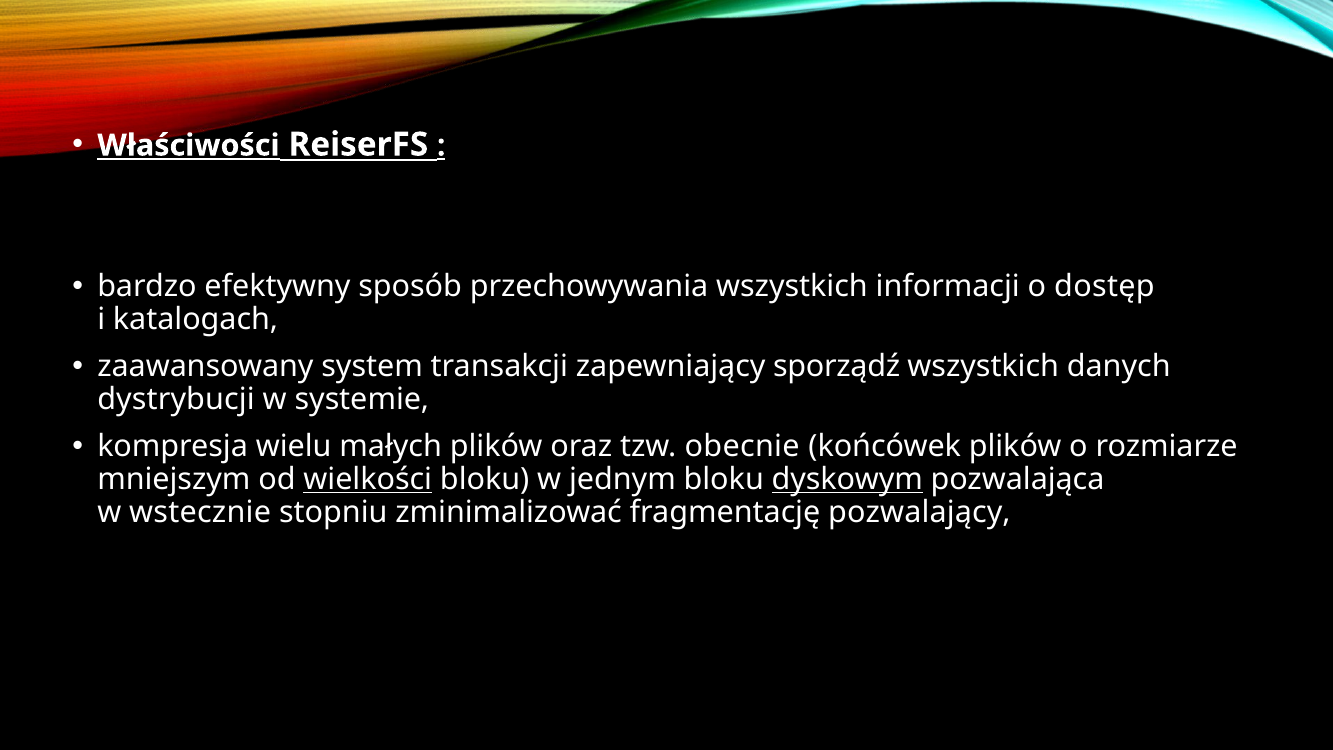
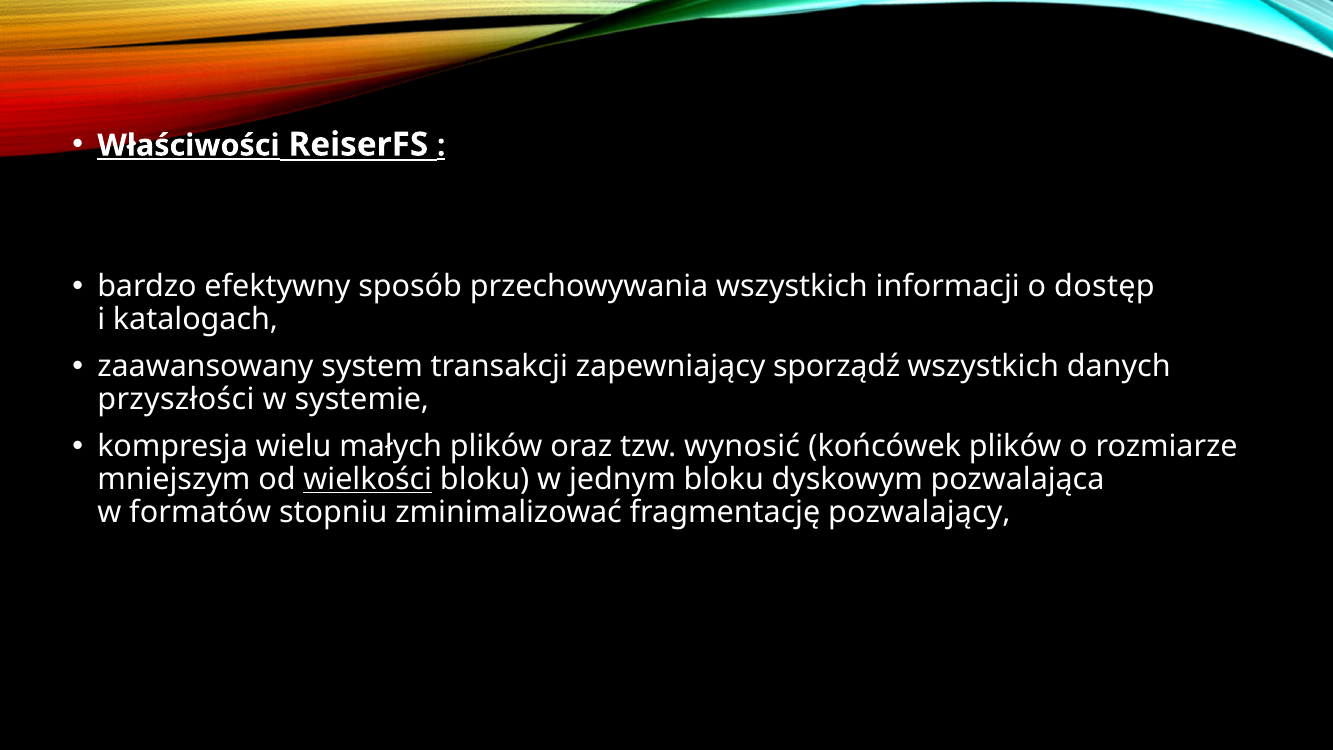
dystrybucji: dystrybucji -> przyszłości (176, 399)
obecnie: obecnie -> wynosić (742, 446)
dyskowym underline: present -> none (847, 479)
wstecznie: wstecznie -> formatów (200, 512)
